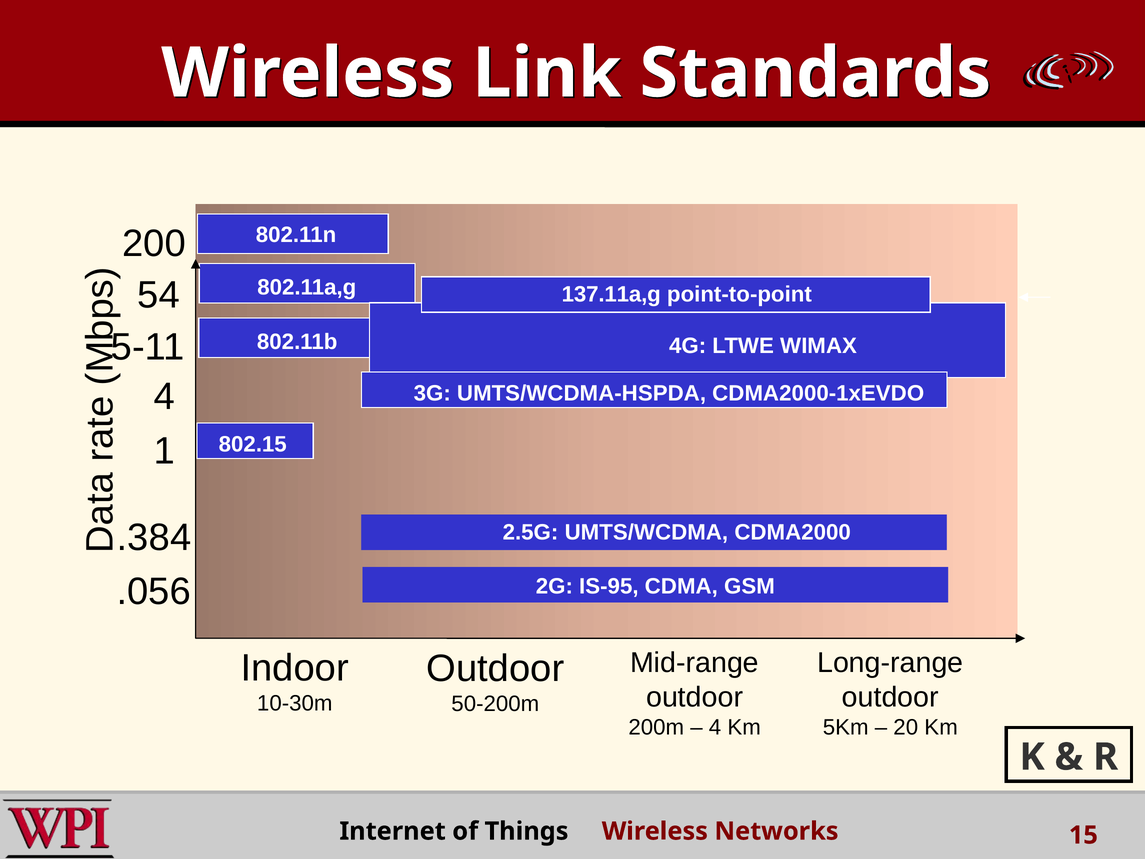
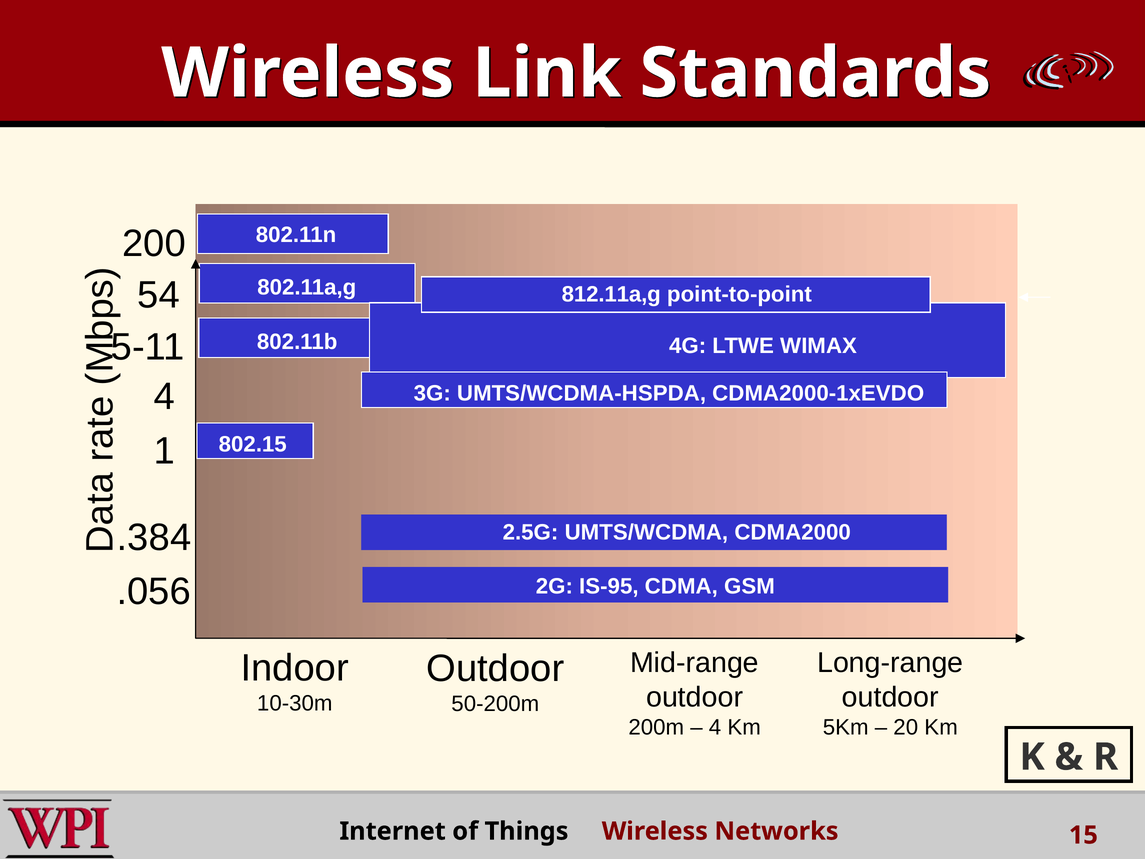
137.11a,g: 137.11a,g -> 812.11a,g (611, 294)
